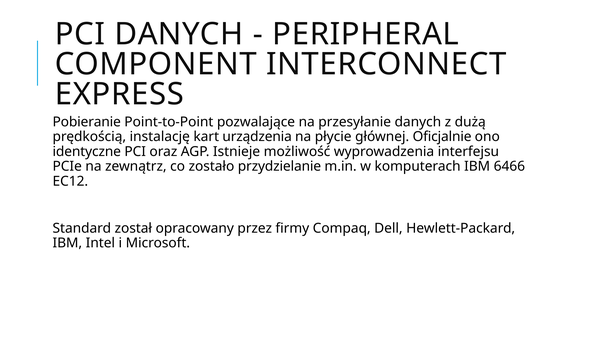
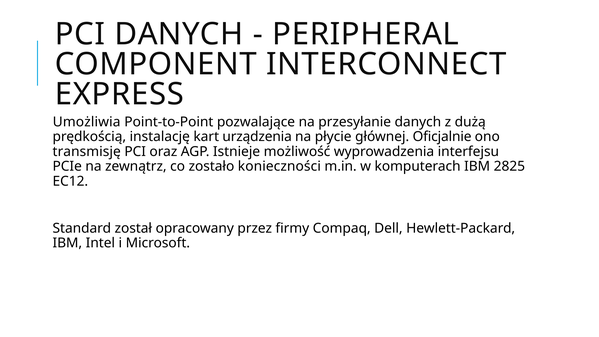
Pobieranie: Pobieranie -> Umożliwia (87, 122)
identyczne: identyczne -> transmisję (87, 152)
przydzielanie: przydzielanie -> konieczności (279, 166)
6466: 6466 -> 2825 (509, 166)
